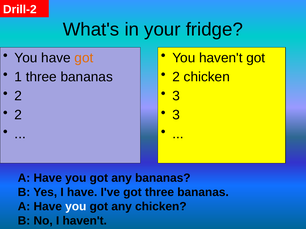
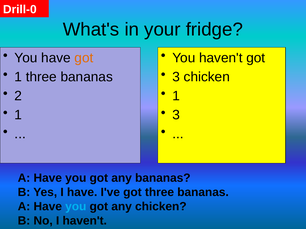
Drill-2: Drill-2 -> Drill-0 (20, 9)
2: 2 -> 3 (176, 77)
3: 3 -> 1 (176, 96)
2: 2 -> 1 (18, 115)
you colour: white -> light blue (76, 207)
